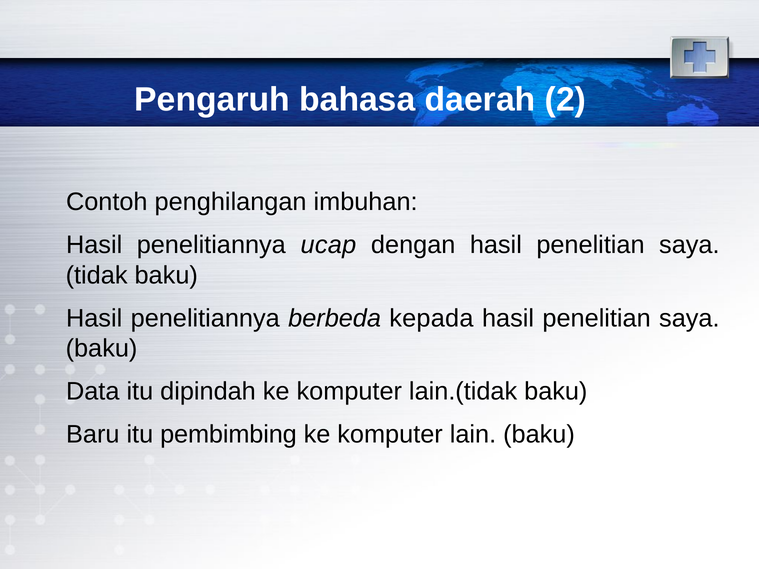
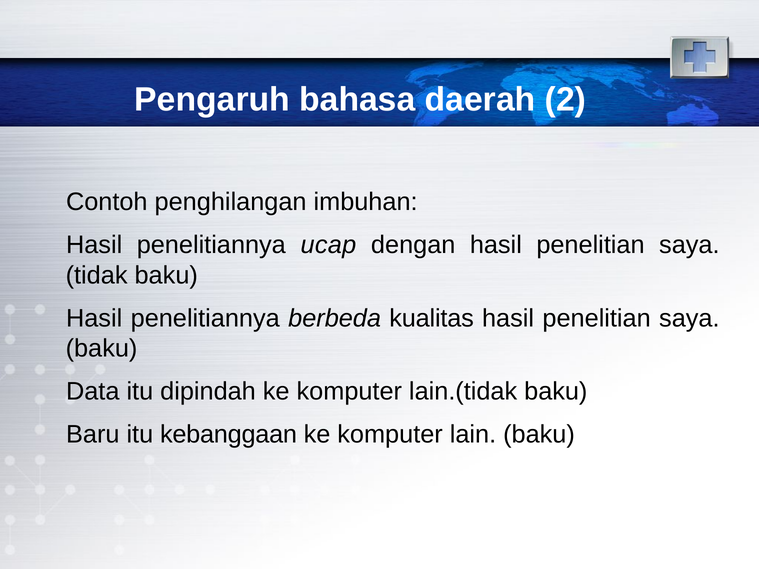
kepada: kepada -> kualitas (432, 318)
pembimbing: pembimbing -> kebanggaan (229, 435)
